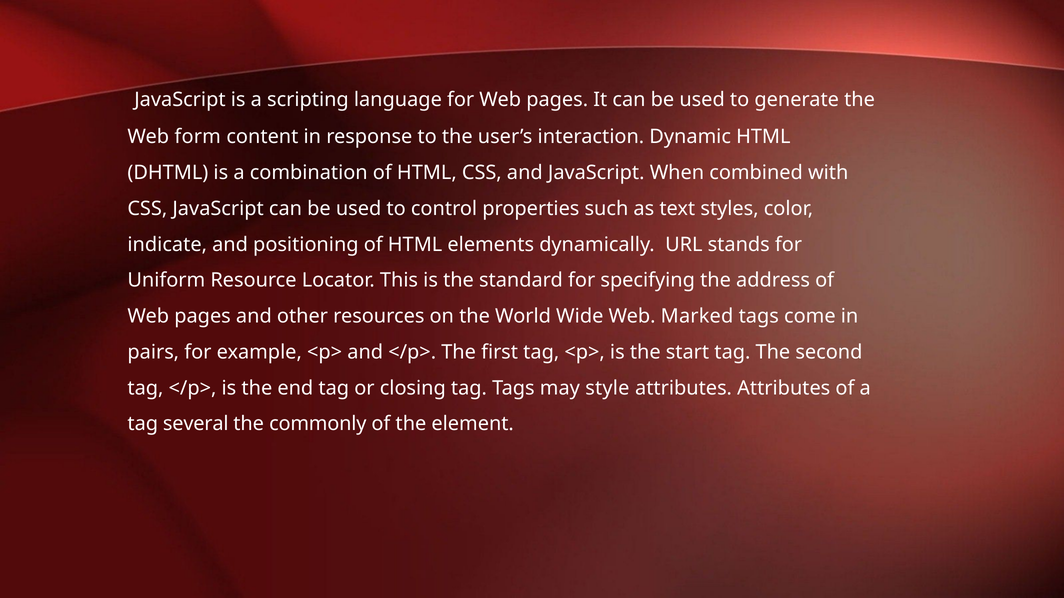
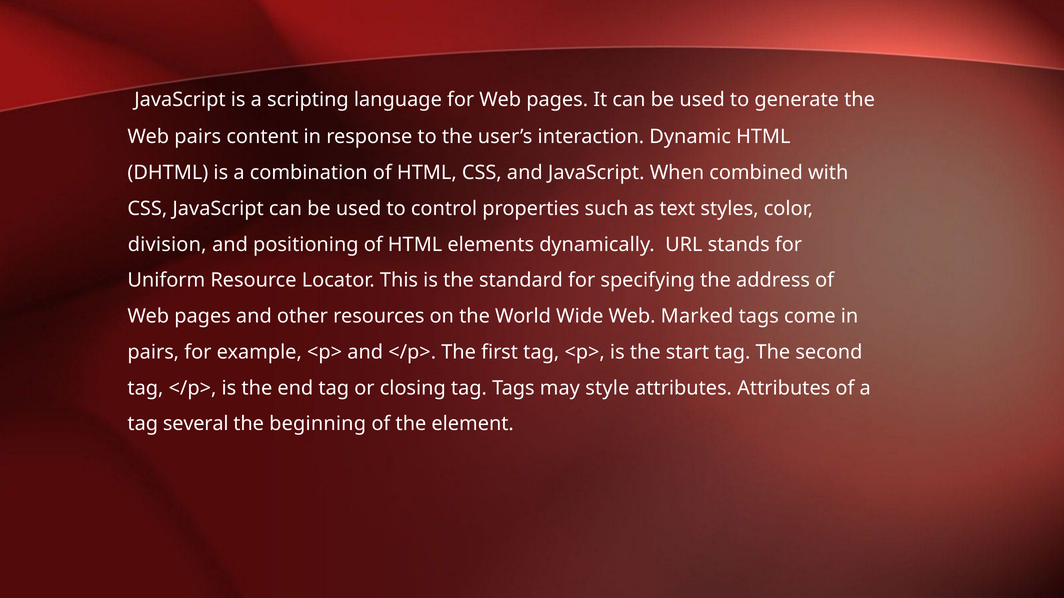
Web form: form -> pairs (198, 137)
indicate: indicate -> division (167, 245)
commonly: commonly -> beginning (318, 424)
